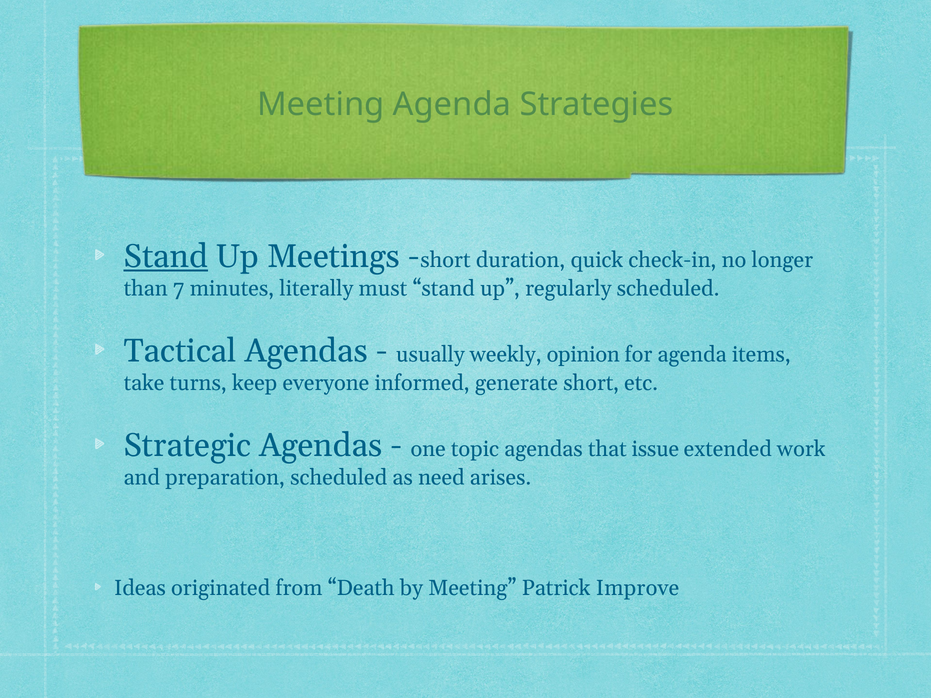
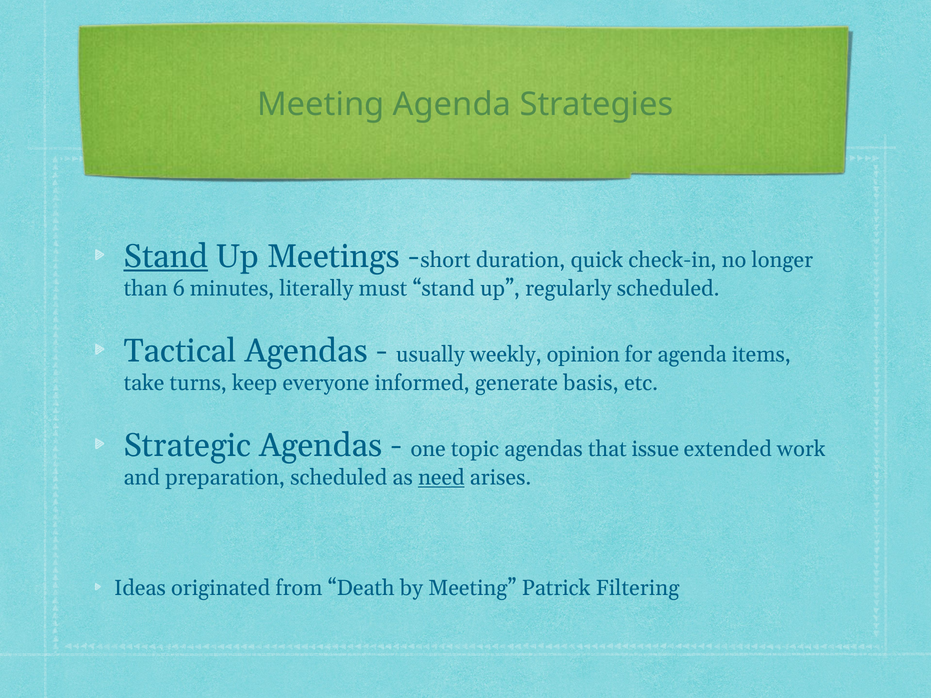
7: 7 -> 6 (179, 289)
generate short: short -> basis (591, 383)
need underline: none -> present (441, 478)
Improve: Improve -> Filtering (637, 588)
